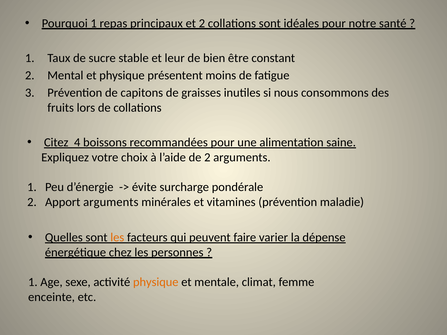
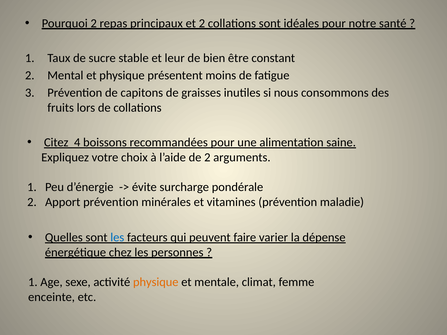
Pourquoi 1: 1 -> 2 (94, 23)
Apport arguments: arguments -> prévention (111, 202)
les colour: orange -> blue (117, 238)
